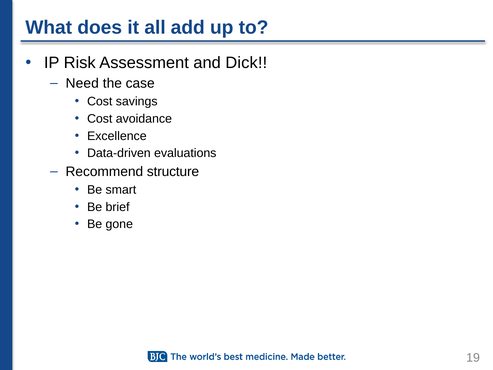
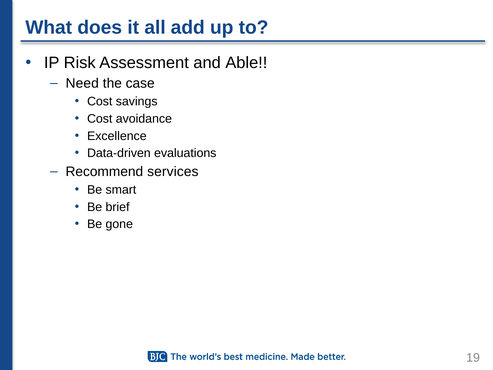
Dick: Dick -> Able (246, 63)
structure: structure -> services (173, 172)
